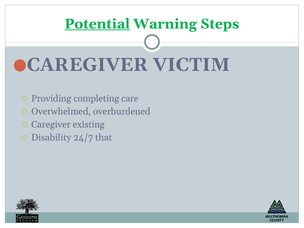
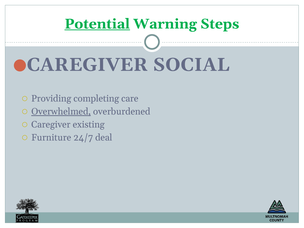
VICTIM: VICTIM -> SOCIAL (191, 65)
Overwhelmed underline: none -> present (61, 112)
Disability: Disability -> Furniture (51, 138)
that: that -> deal (104, 138)
